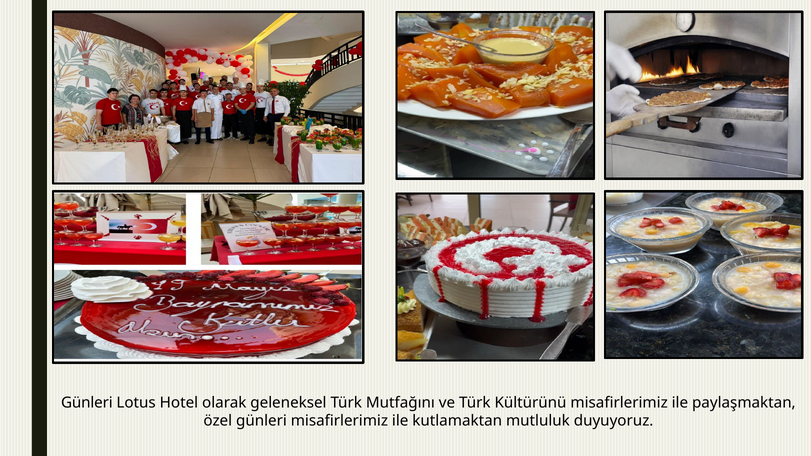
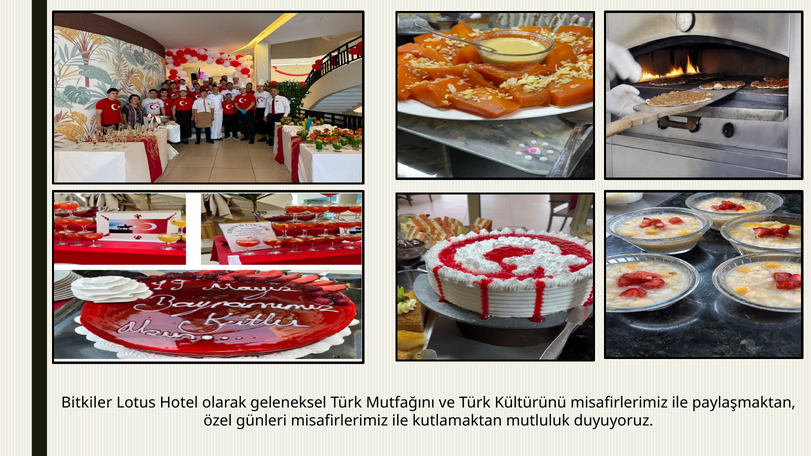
Günleri: Günleri -> Bitkiler (87, 403)
